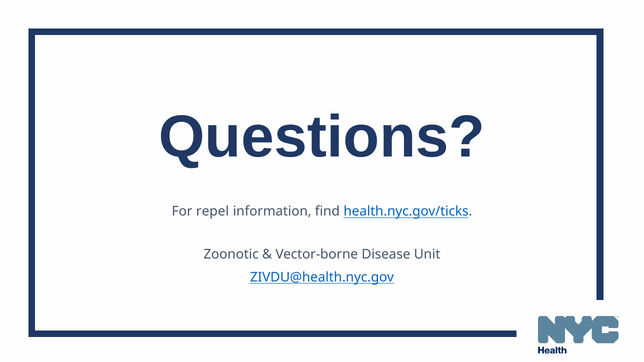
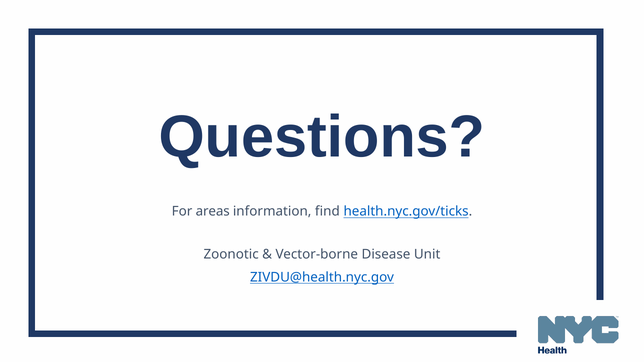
repel: repel -> areas (213, 212)
